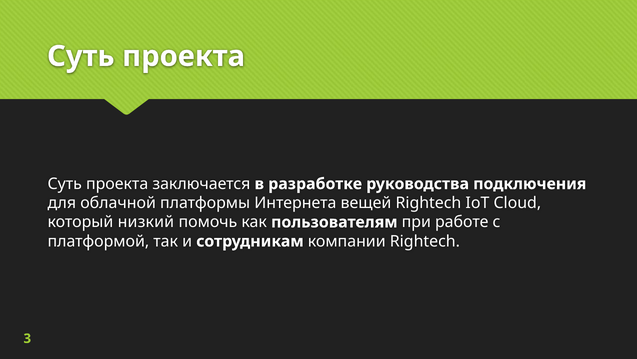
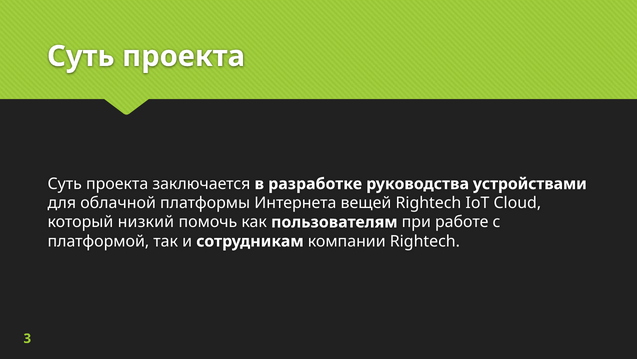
подключения: подключения -> устройствами (530, 184)
